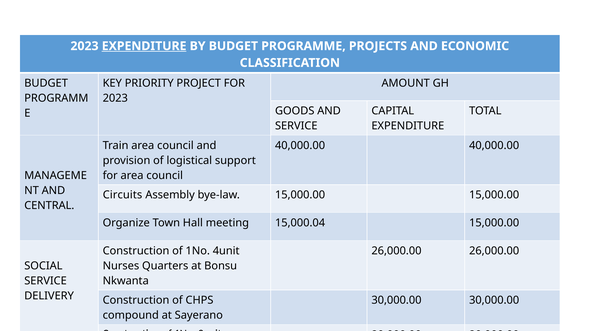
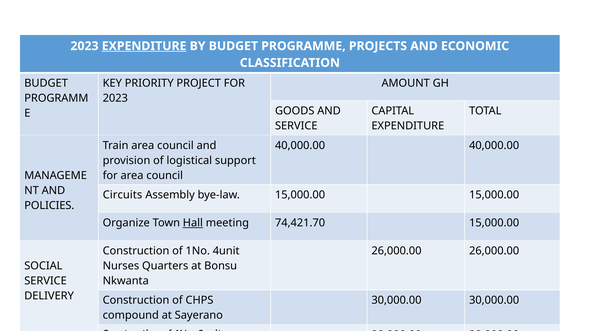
CENTRAL: CENTRAL -> POLICIES (49, 206)
Hall underline: none -> present (193, 223)
15,000.04: 15,000.04 -> 74,421.70 (300, 223)
